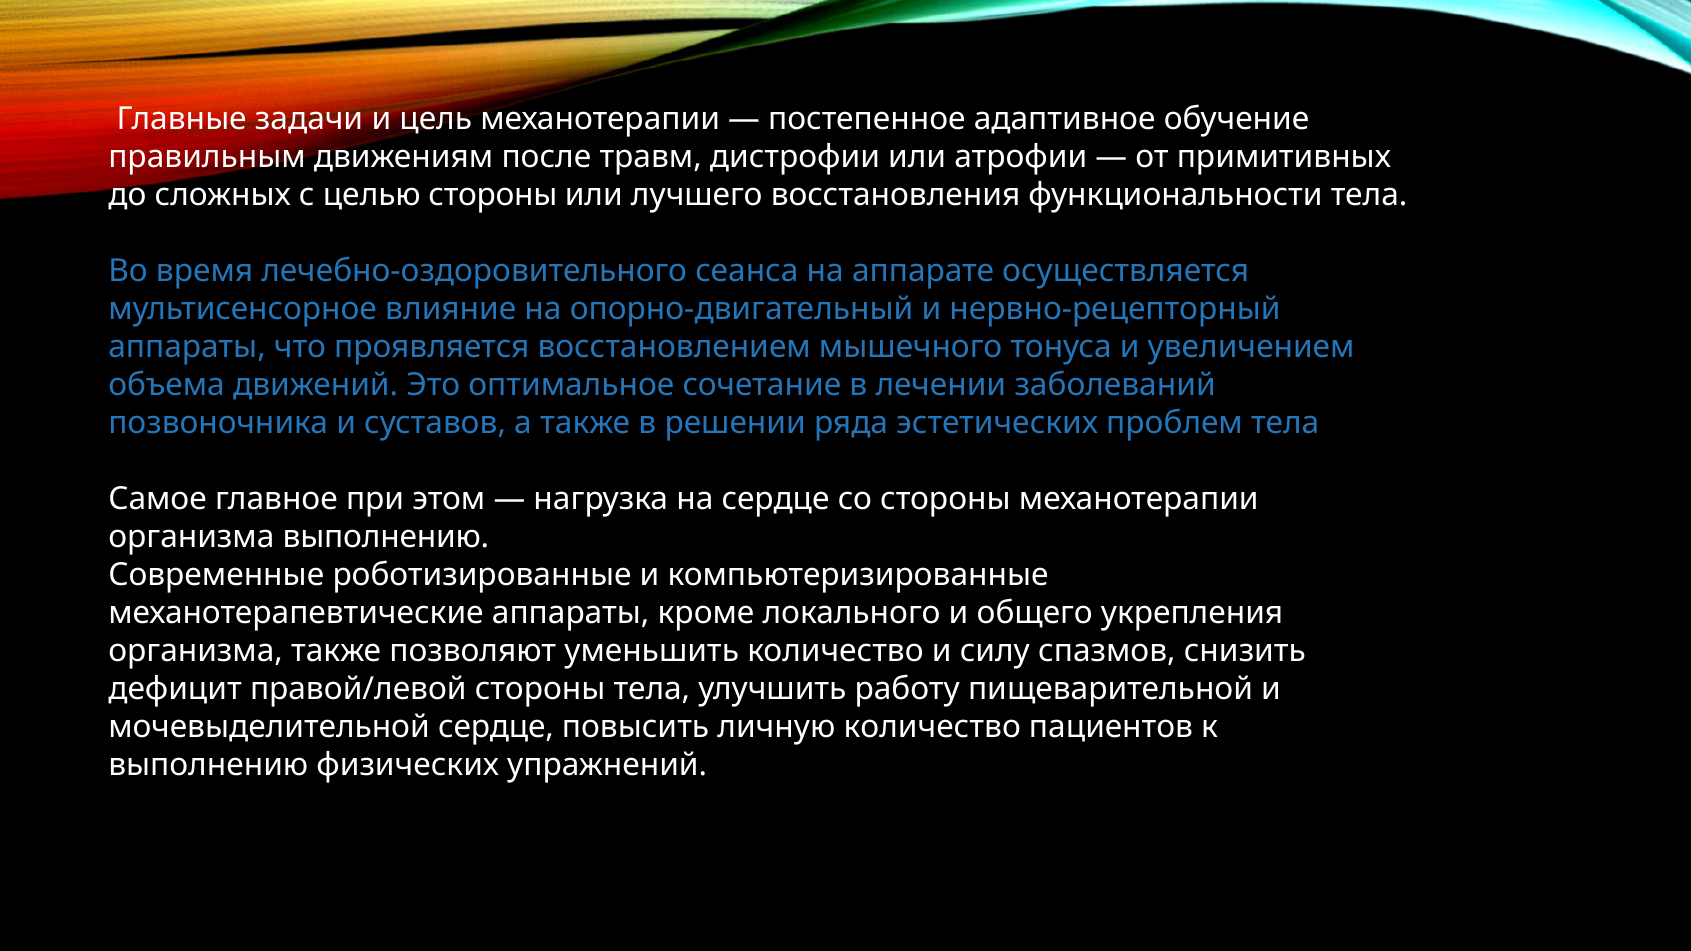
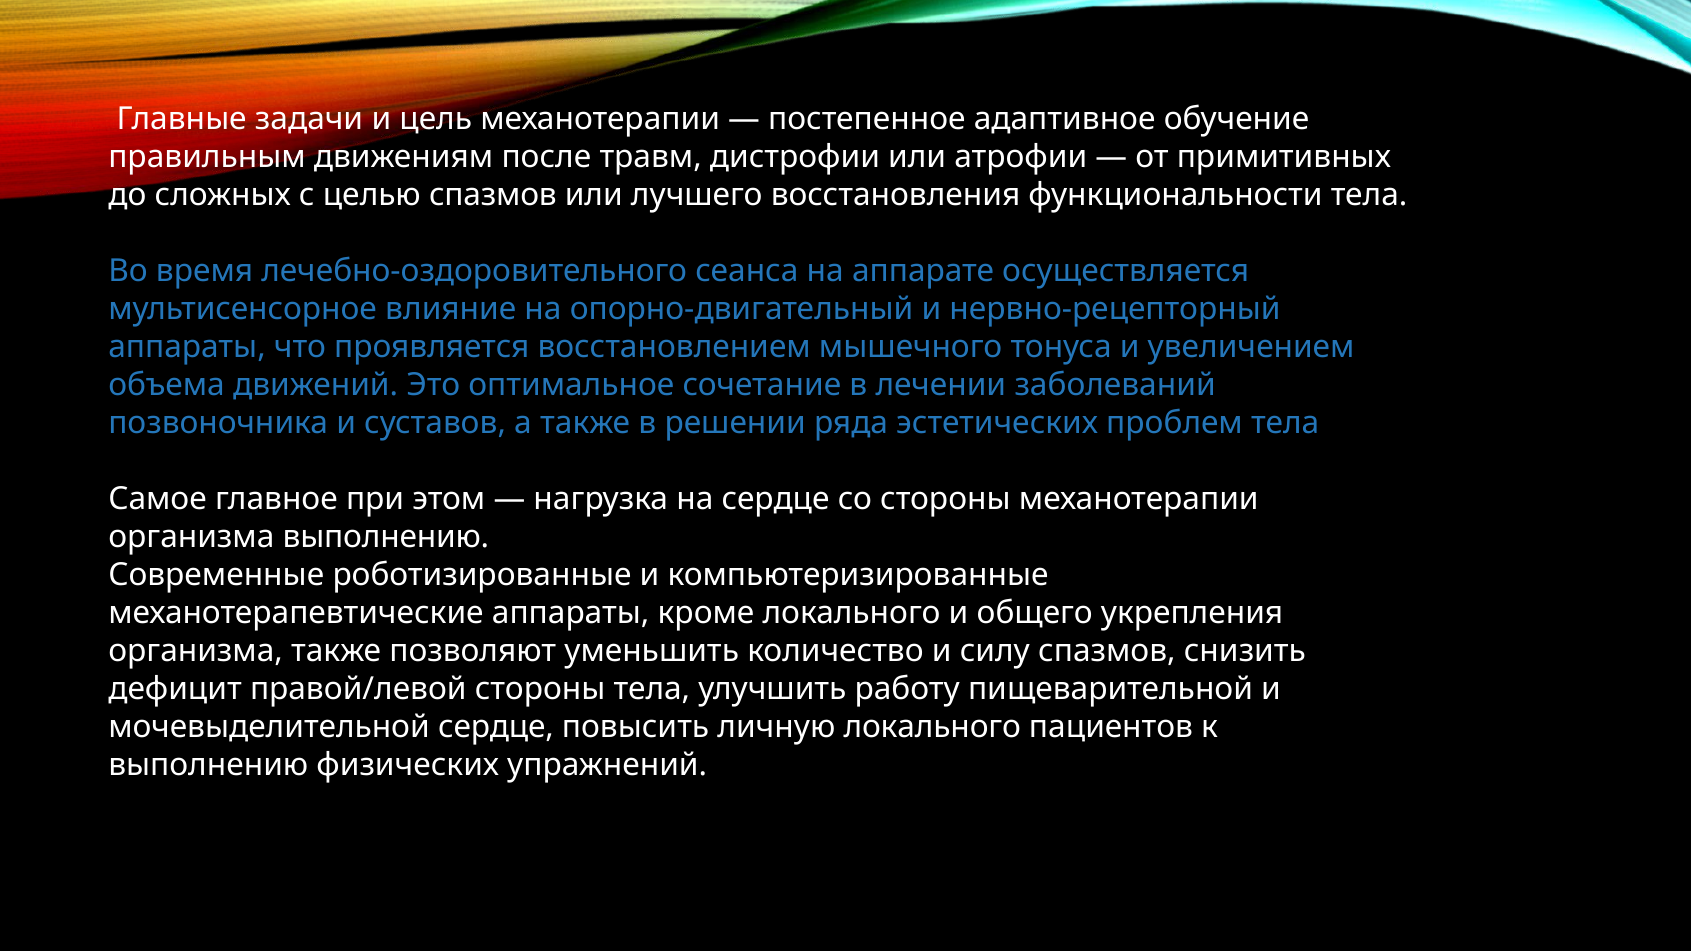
целью стороны: стороны -> спазмов (493, 195)
личную количество: количество -> локального (932, 727)
